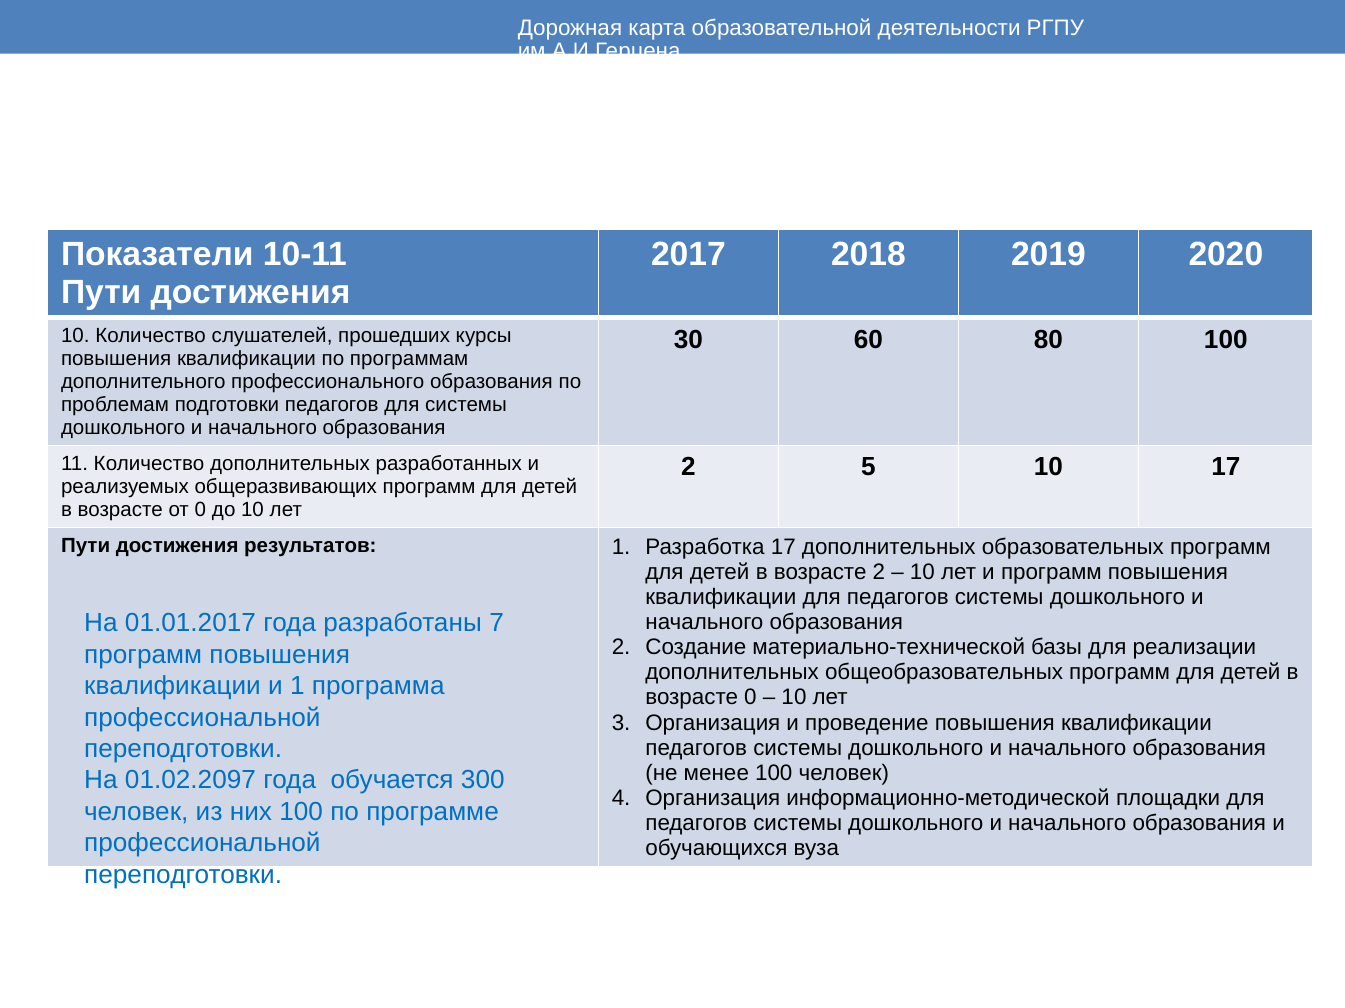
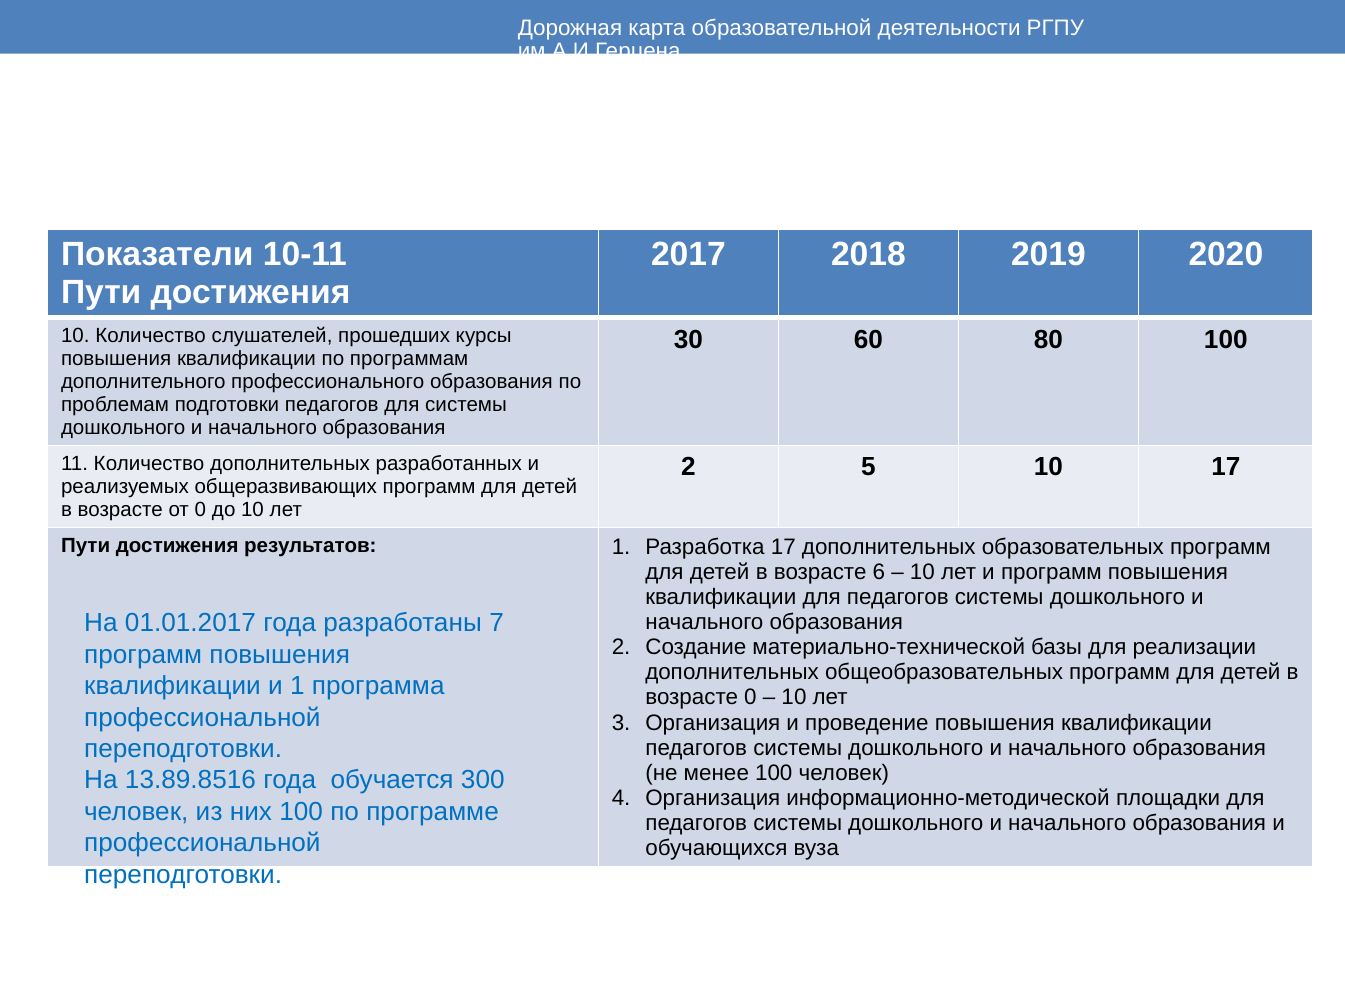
возрасте 2: 2 -> 6 (879, 573)
01.02.2097: 01.02.2097 -> 13.89.8516 (190, 781)
